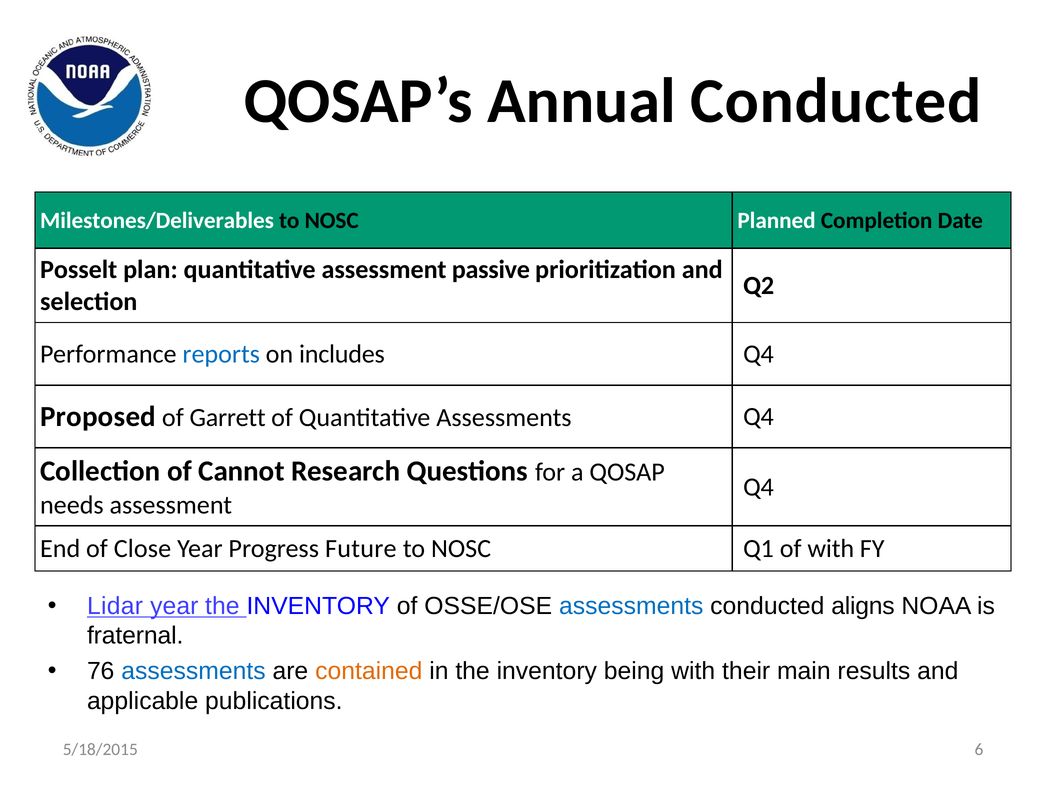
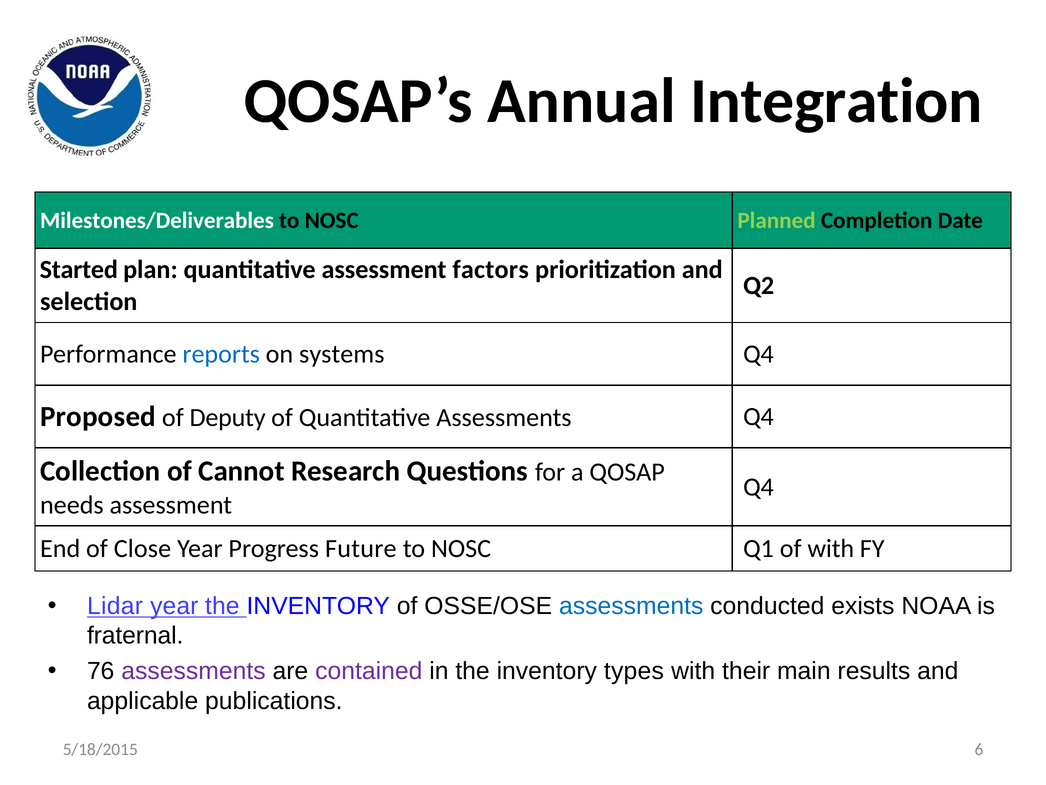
Annual Conducted: Conducted -> Integration (836, 101)
Planned colour: white -> light green (777, 220)
Posselt: Posselt -> Started (79, 270)
passive: passive -> factors (491, 270)
includes: includes -> systems (342, 354)
Garrett: Garrett -> Deputy (228, 418)
aligns: aligns -> exists (863, 606)
assessments colour: blue -> purple (194, 671)
contained colour: orange -> purple (369, 671)
being: being -> types (634, 671)
